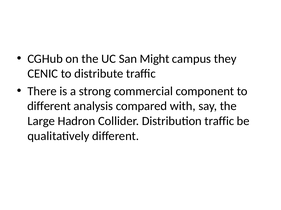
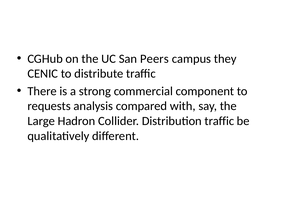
Might: Might -> Peers (154, 59)
different: different -> requests (49, 106)
